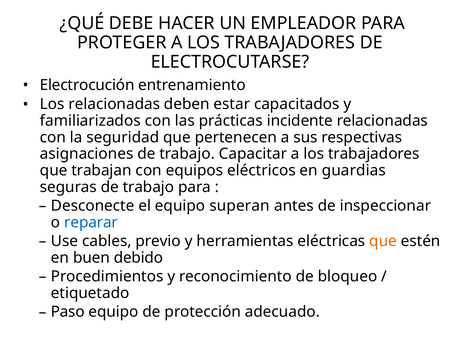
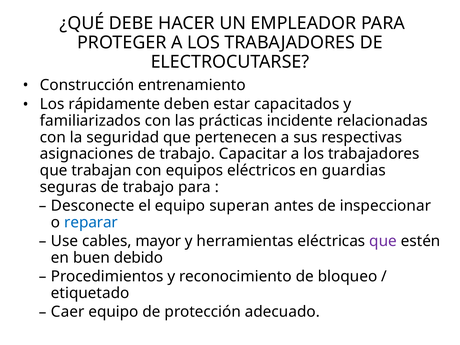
Electrocución: Electrocución -> Construcción (87, 85)
Los relacionadas: relacionadas -> rápidamente (114, 104)
previo: previo -> mayor (158, 241)
que colour: orange -> purple (383, 241)
Paso: Paso -> Caer (68, 312)
